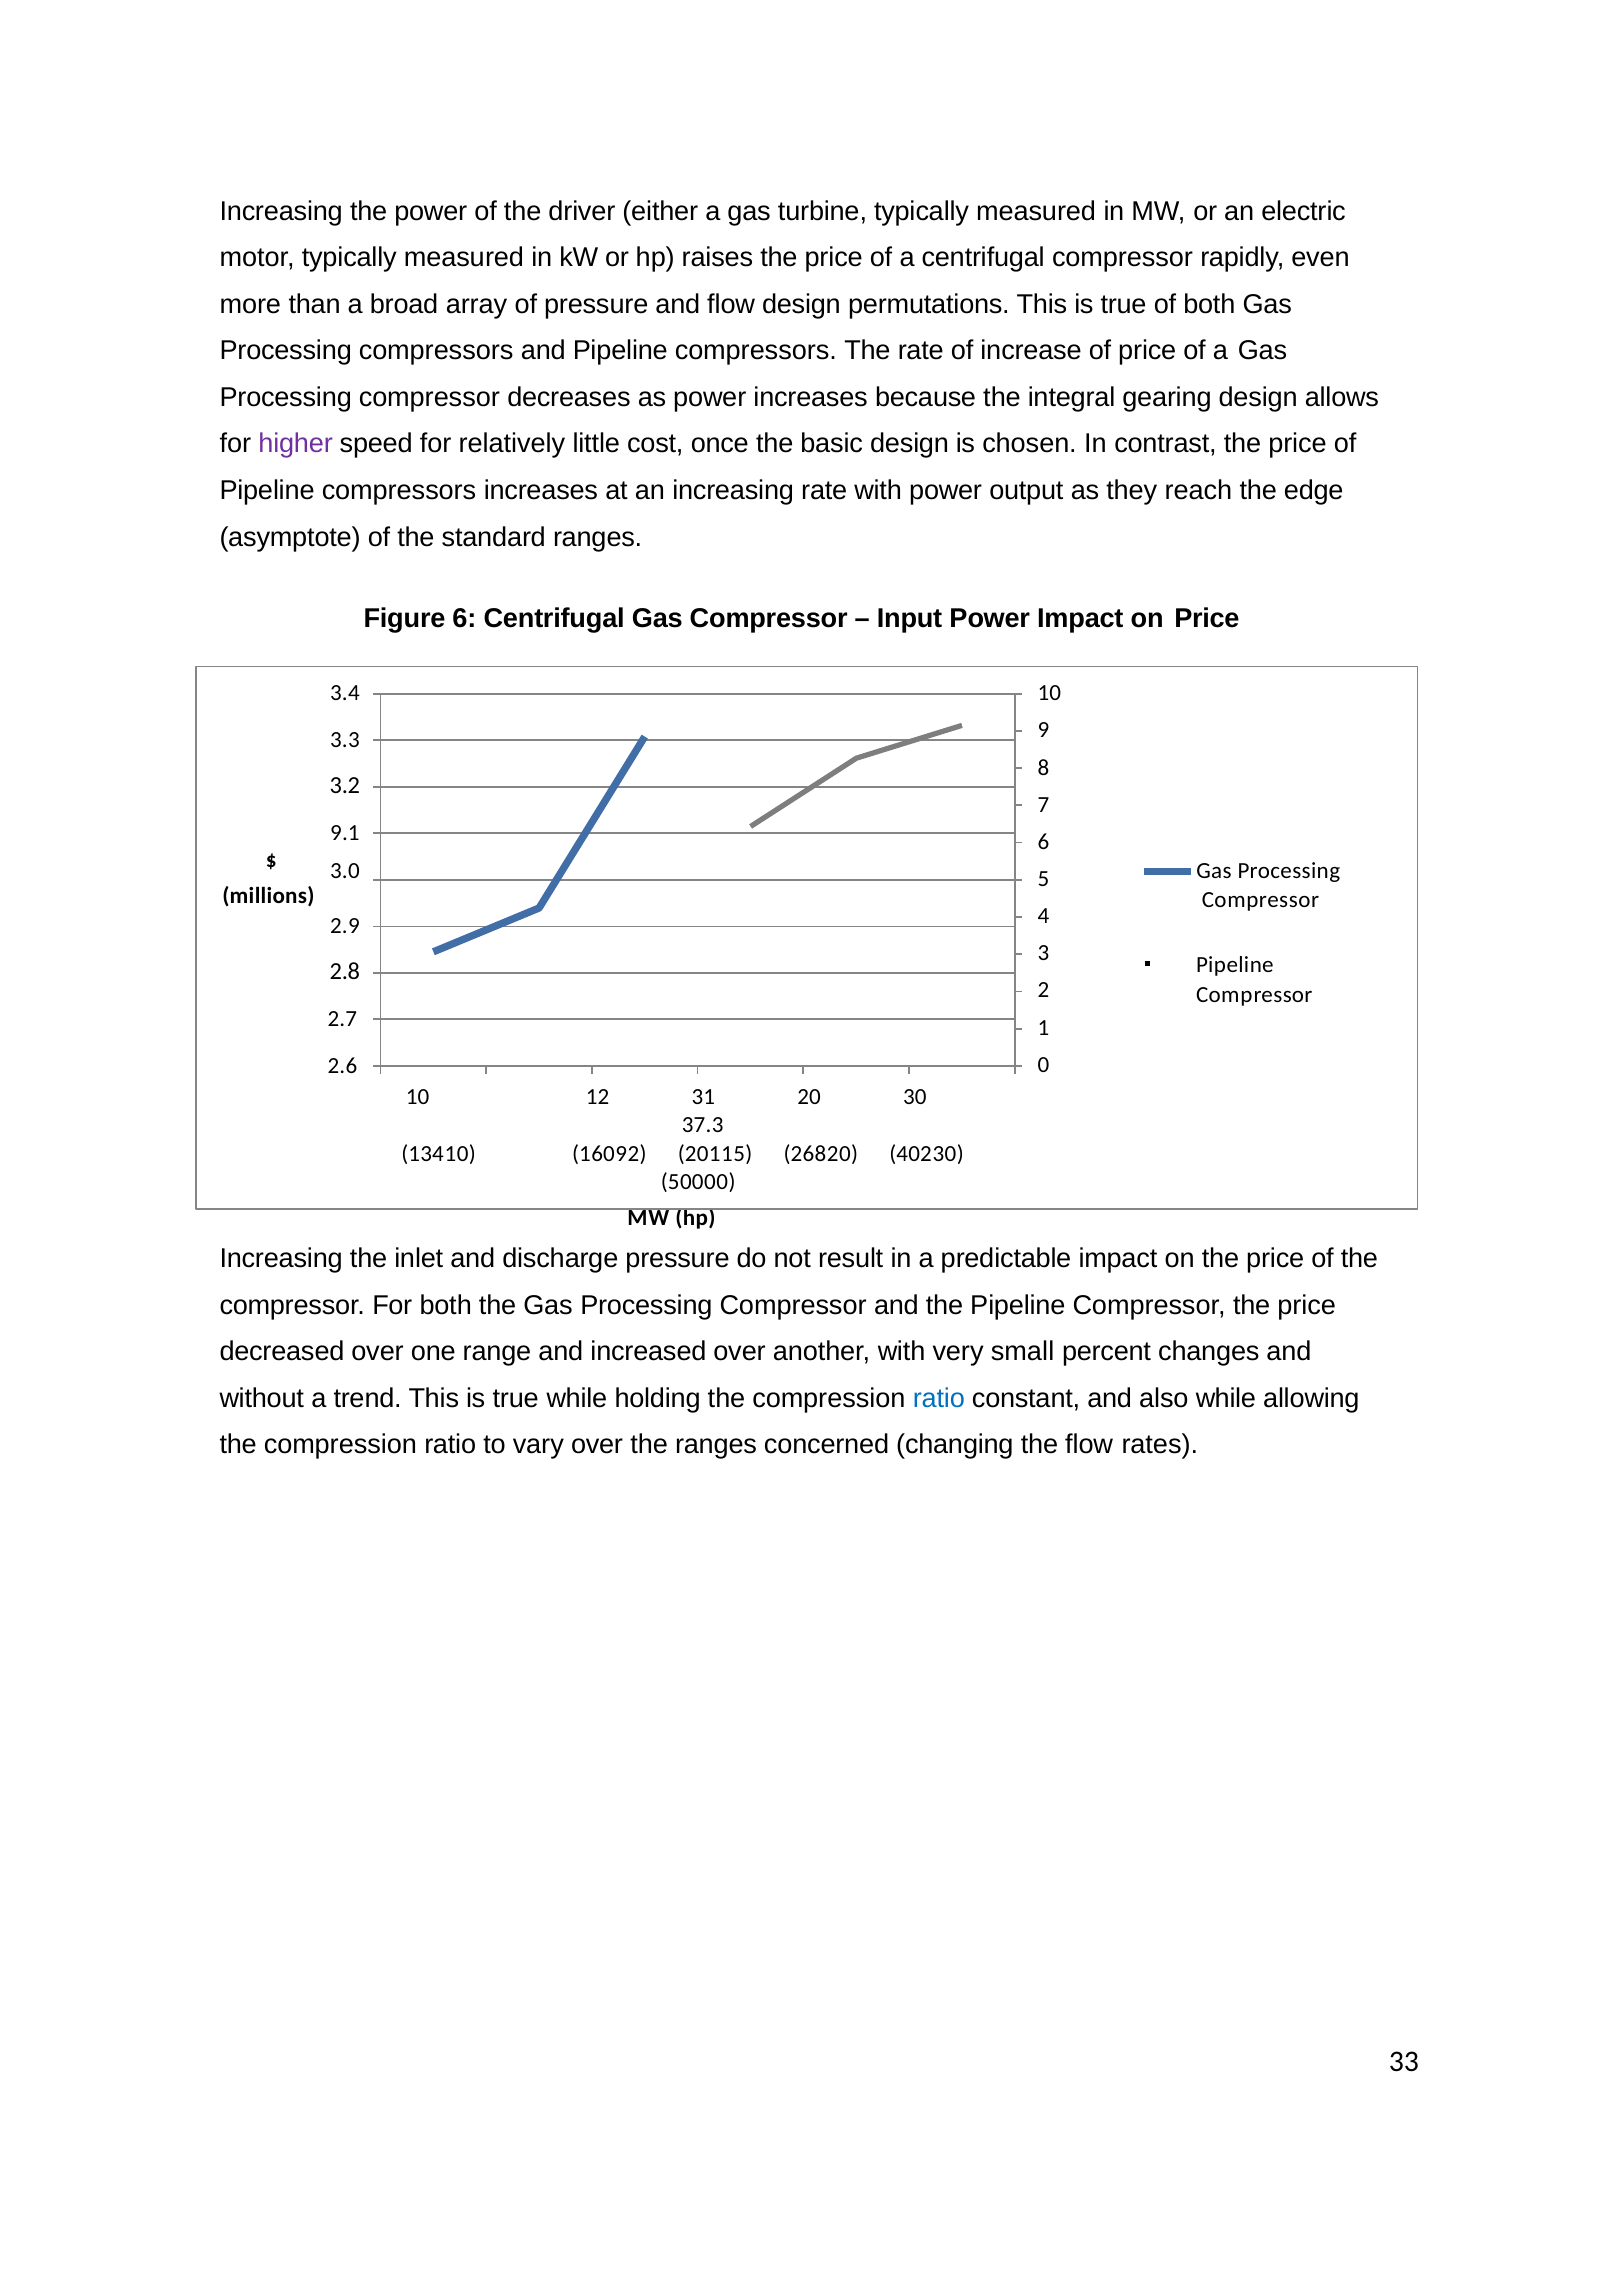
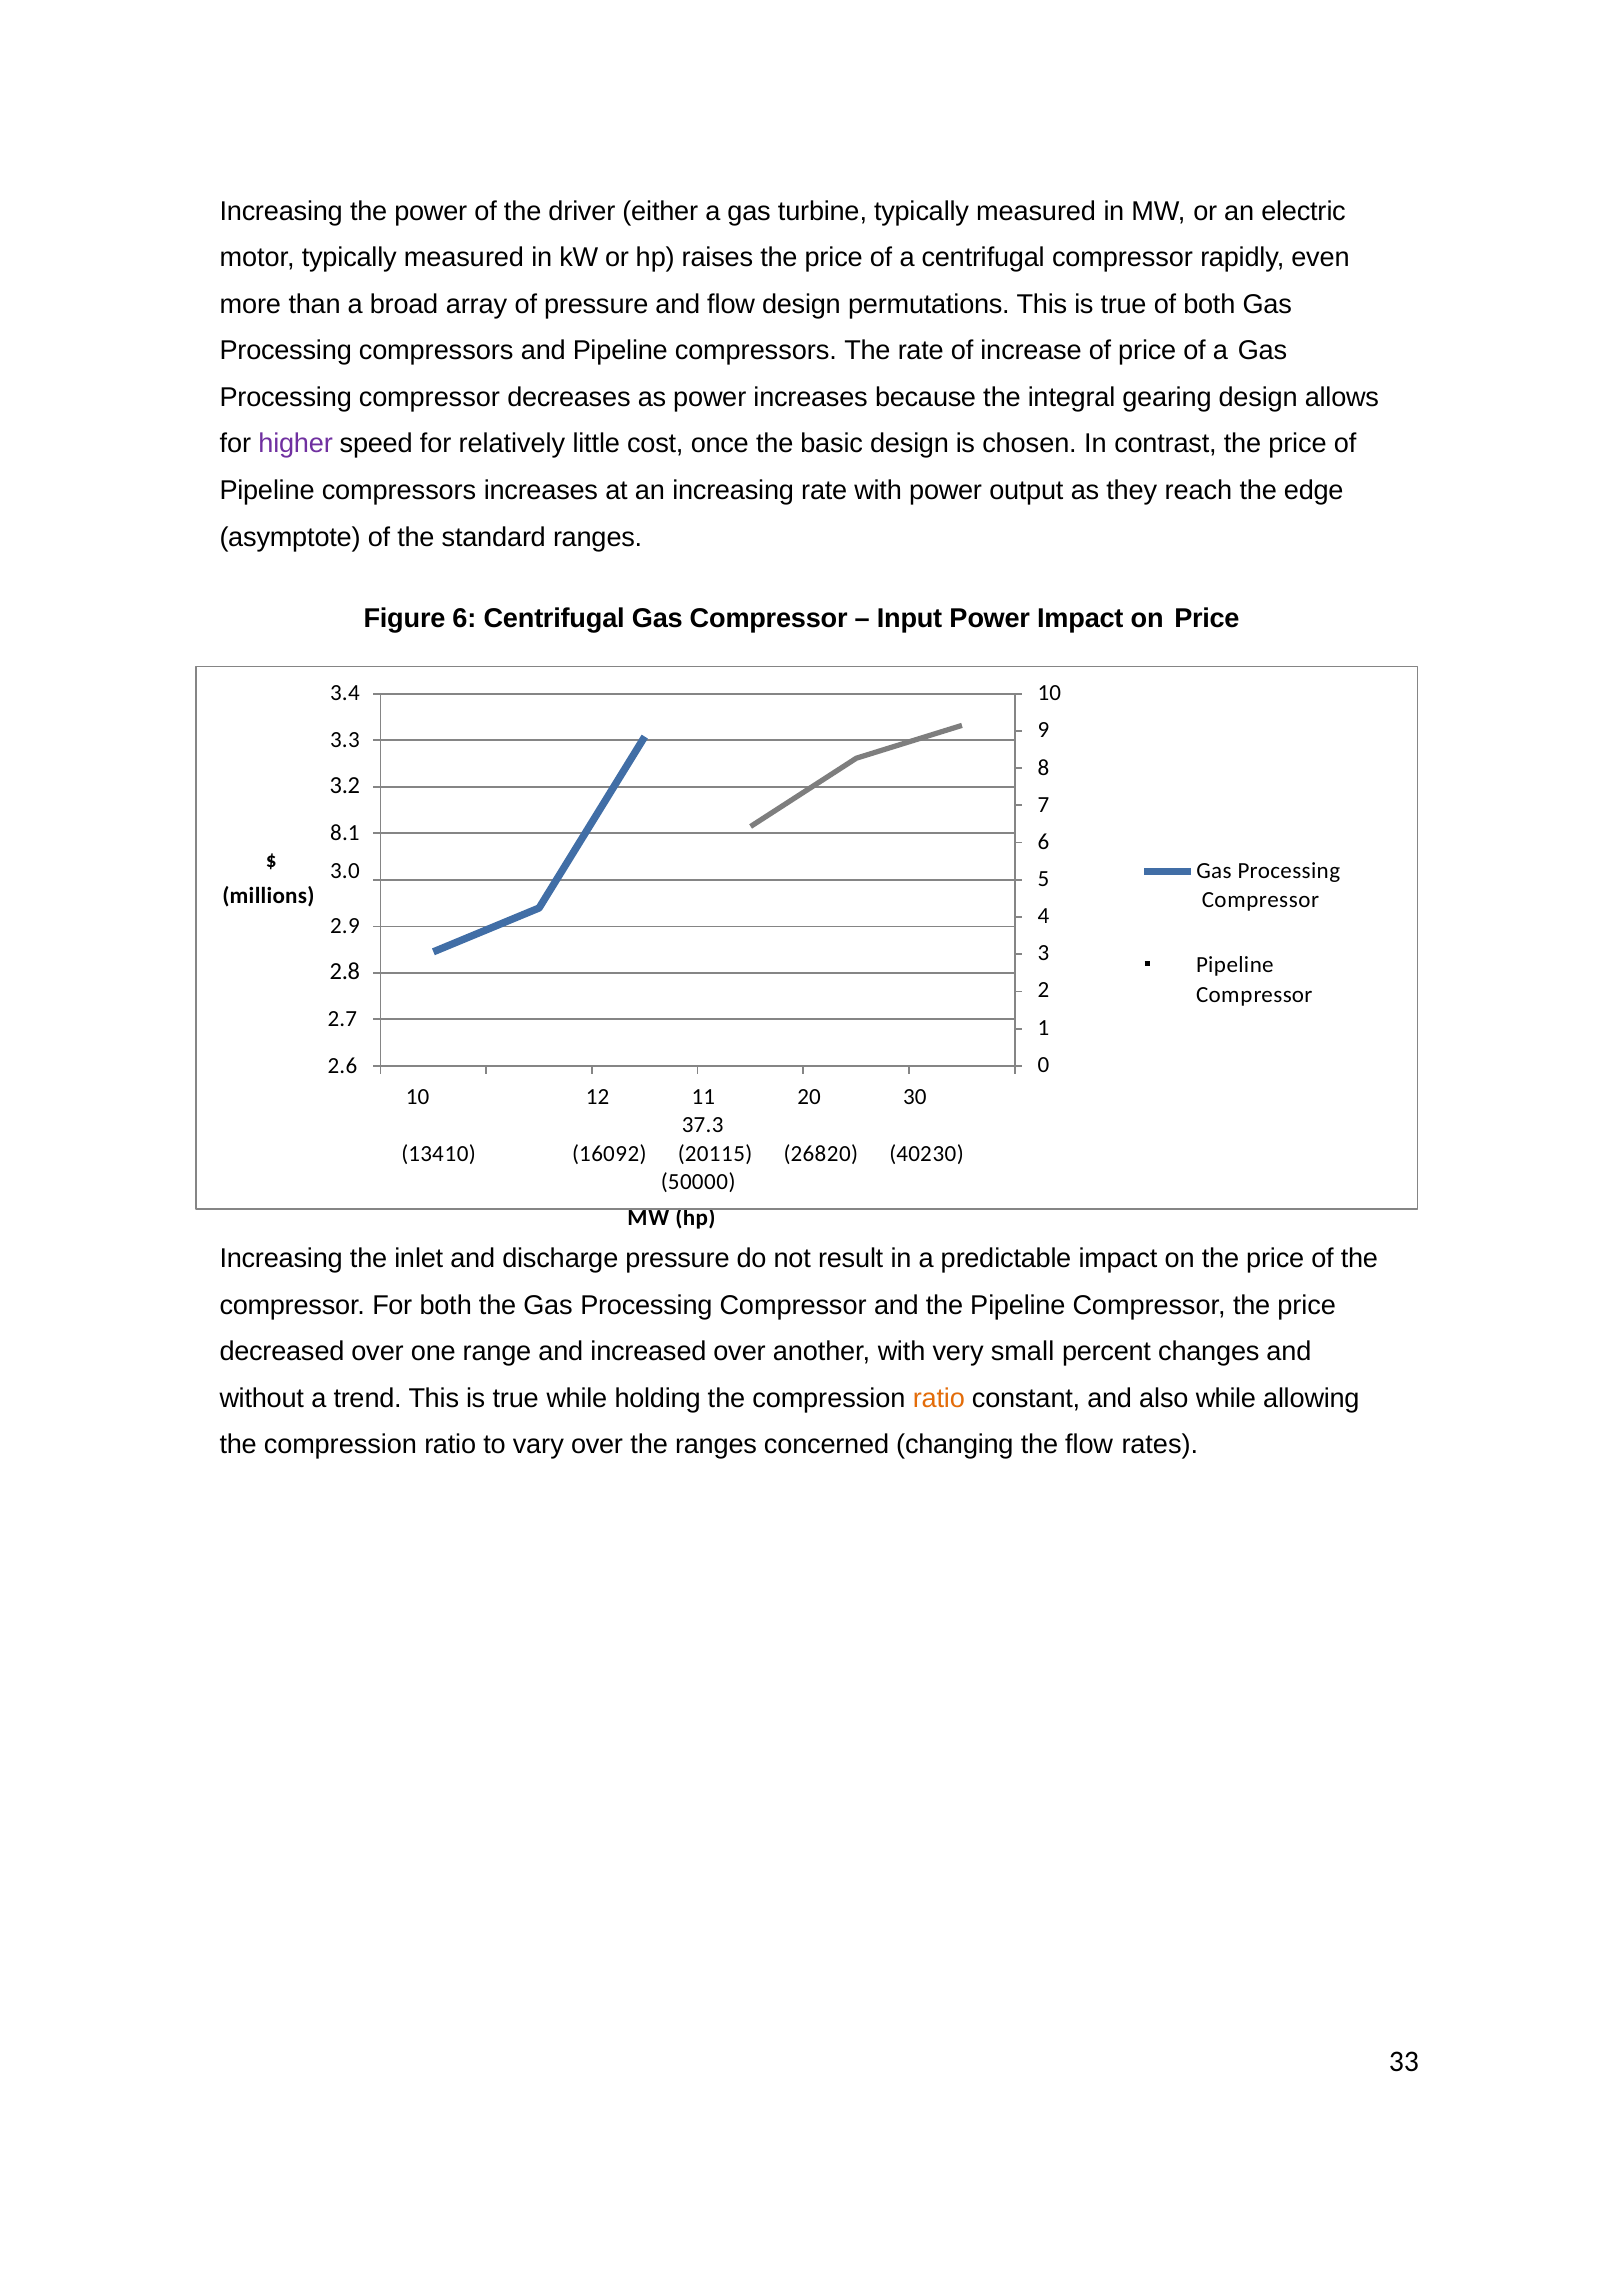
9.1: 9.1 -> 8.1 (345, 832)
31: 31 -> 11 (703, 1097)
ratio colour: blue -> orange (939, 1398)
